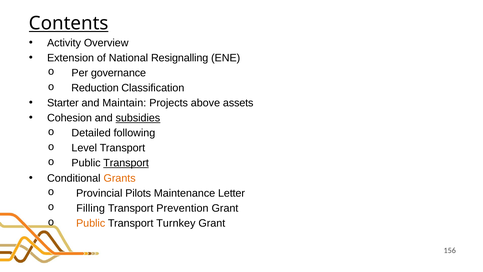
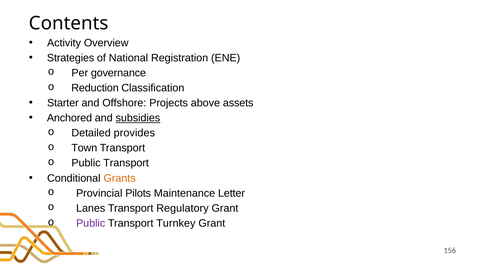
Contents underline: present -> none (69, 23)
Extension: Extension -> Strategies (71, 58)
Resignalling: Resignalling -> Registration (180, 58)
Maintain: Maintain -> Offshore (124, 103)
Cohesion: Cohesion -> Anchored (70, 118)
following: following -> provides (134, 133)
Level: Level -> Town (84, 148)
Transport underline: present -> none (126, 163)
Filling: Filling -> Lanes (91, 208)
Prevention: Prevention -> Regulatory (182, 208)
Public colour: orange -> purple (91, 223)
